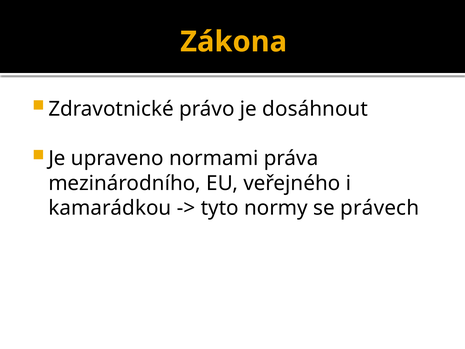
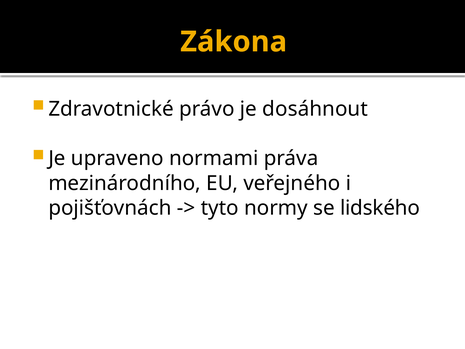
kamarádkou: kamarádkou -> pojišťovnách (110, 208)
právech: právech -> lidského (380, 208)
